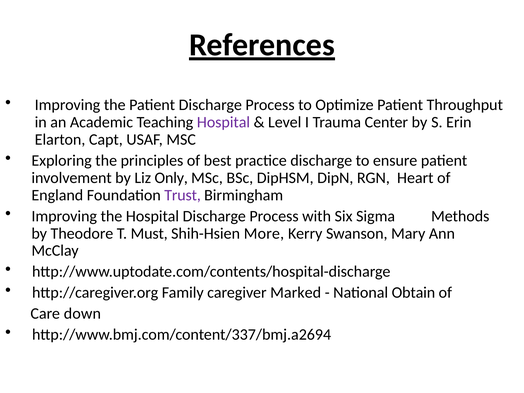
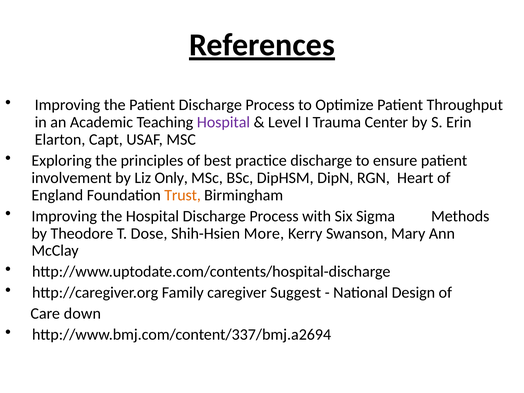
Trust colour: purple -> orange (183, 195)
Must: Must -> Dose (149, 233)
Marked: Marked -> Suggest (296, 293)
Obtain: Obtain -> Design (413, 293)
